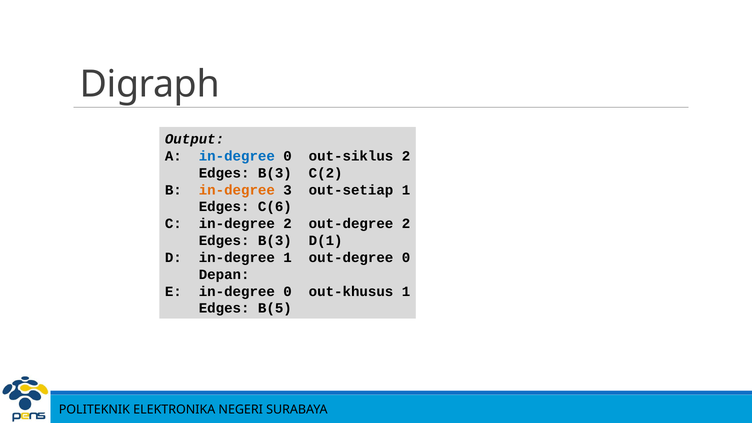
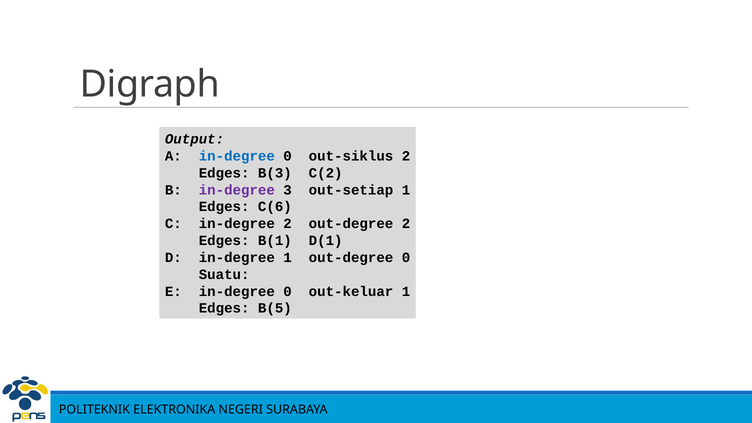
in-degree colour: orange -> purple (237, 190)
B(3: B(3 -> B(1 (275, 241)
Depan: Depan -> Suatu (224, 274)
out-khusus: out-khusus -> out-keluar (351, 291)
